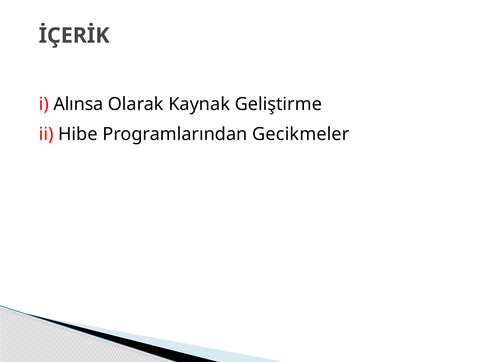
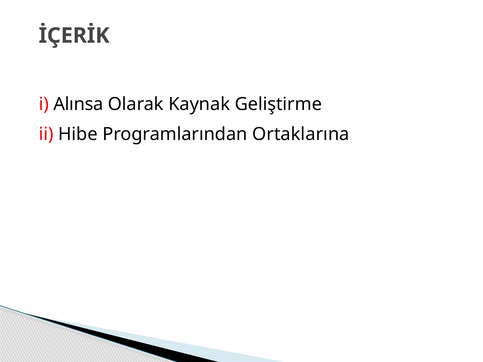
Gecikmeler: Gecikmeler -> Ortaklarına (301, 134)
